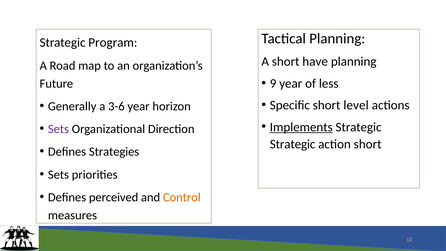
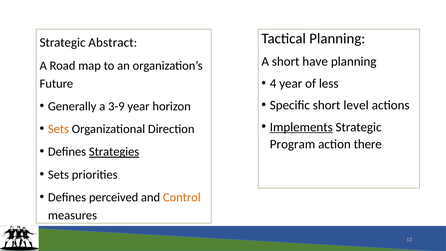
Program: Program -> Abstract (113, 43)
9: 9 -> 4 (273, 83)
3-6: 3-6 -> 3-9 (116, 106)
Sets colour: purple -> orange (58, 129)
Strategic: Strategic -> Program (293, 144)
action short: short -> there (368, 144)
Strategies underline: none -> present (114, 152)
